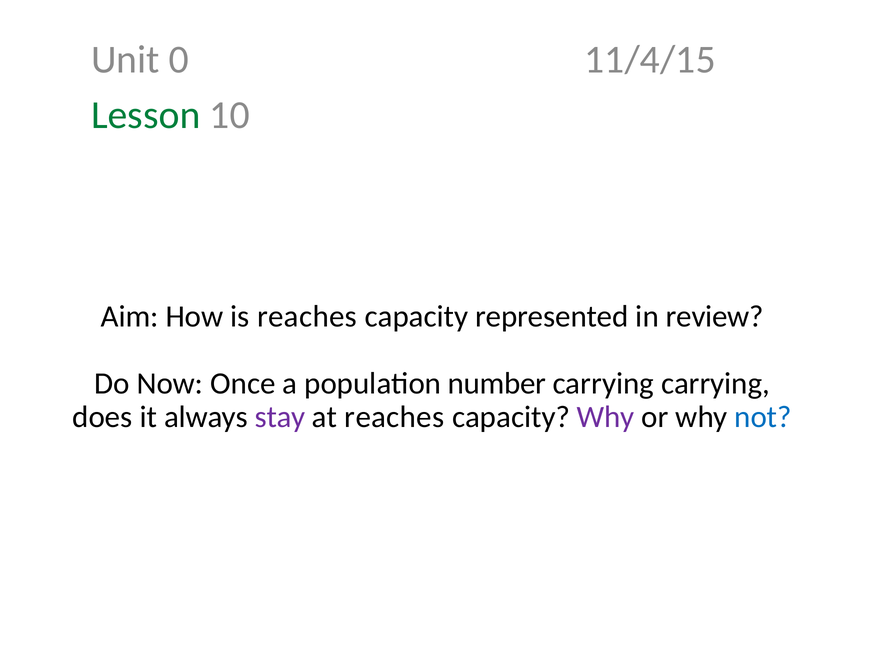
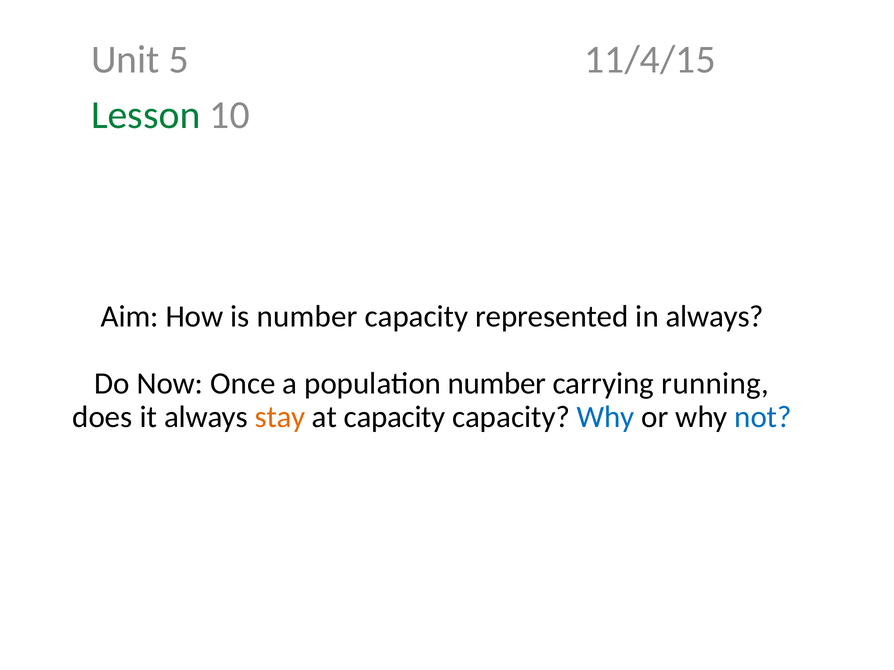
0: 0 -> 5 (179, 60)
is reaches: reaches -> number (307, 317)
in review: review -> always (715, 317)
carrying carrying: carrying -> running (715, 384)
stay colour: purple -> orange (280, 417)
at reaches: reaches -> capacity (395, 417)
Why colour: purple -> blue (606, 417)
